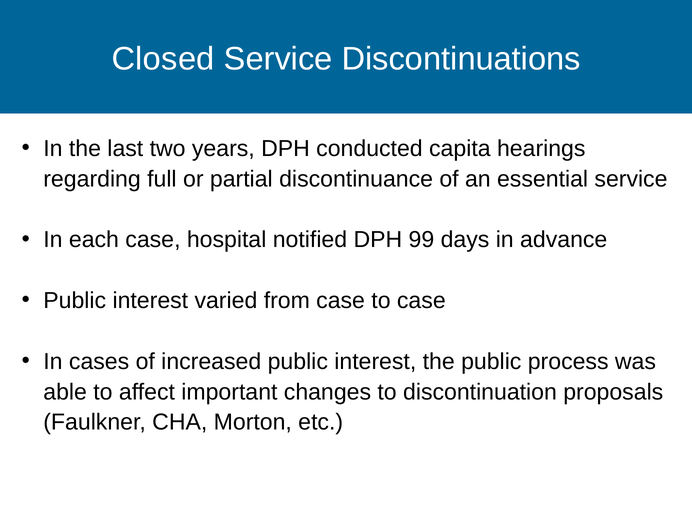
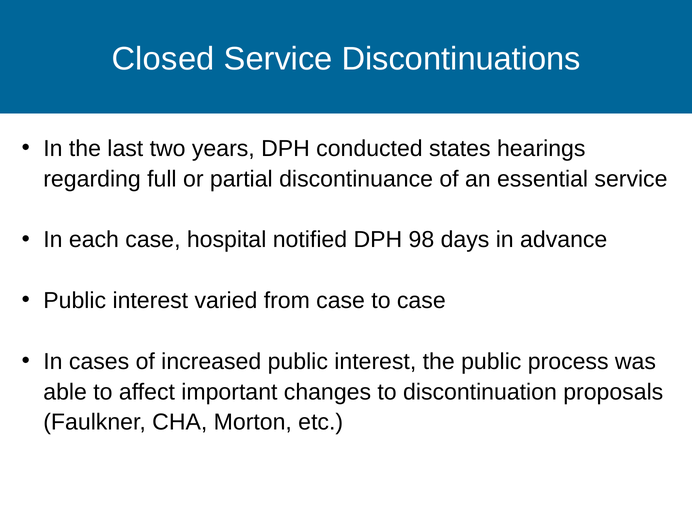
capita: capita -> states (460, 148)
99: 99 -> 98 (421, 240)
